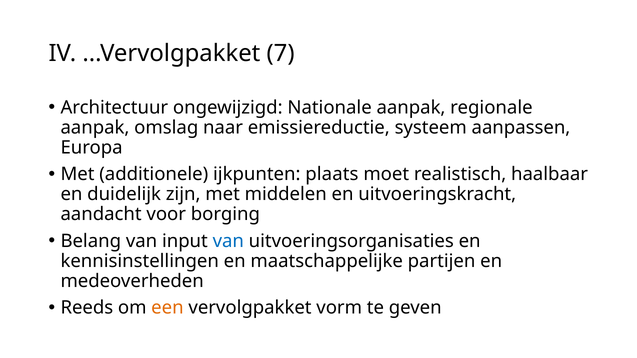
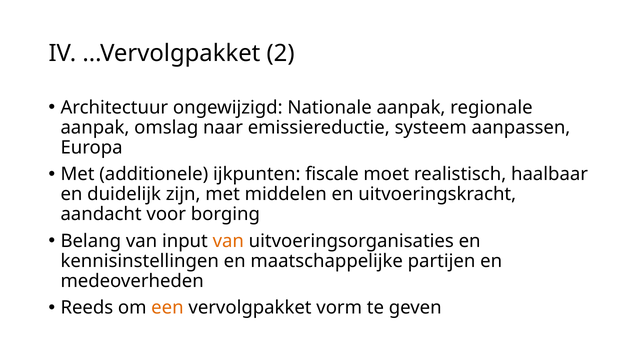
7: 7 -> 2 (281, 54)
plaats: plaats -> fiscale (332, 174)
van colour: blue -> orange (228, 241)
